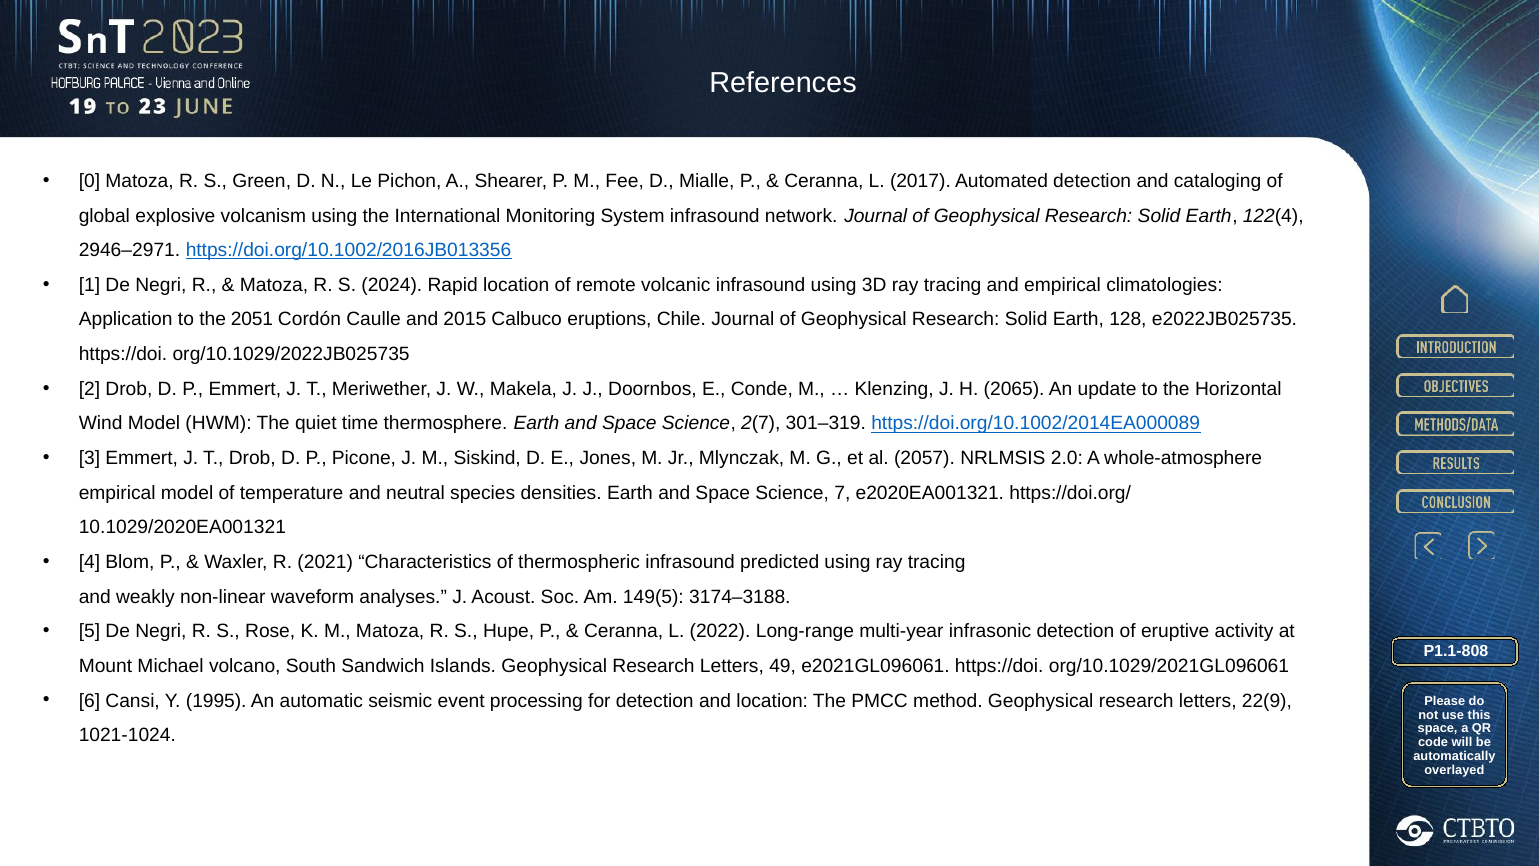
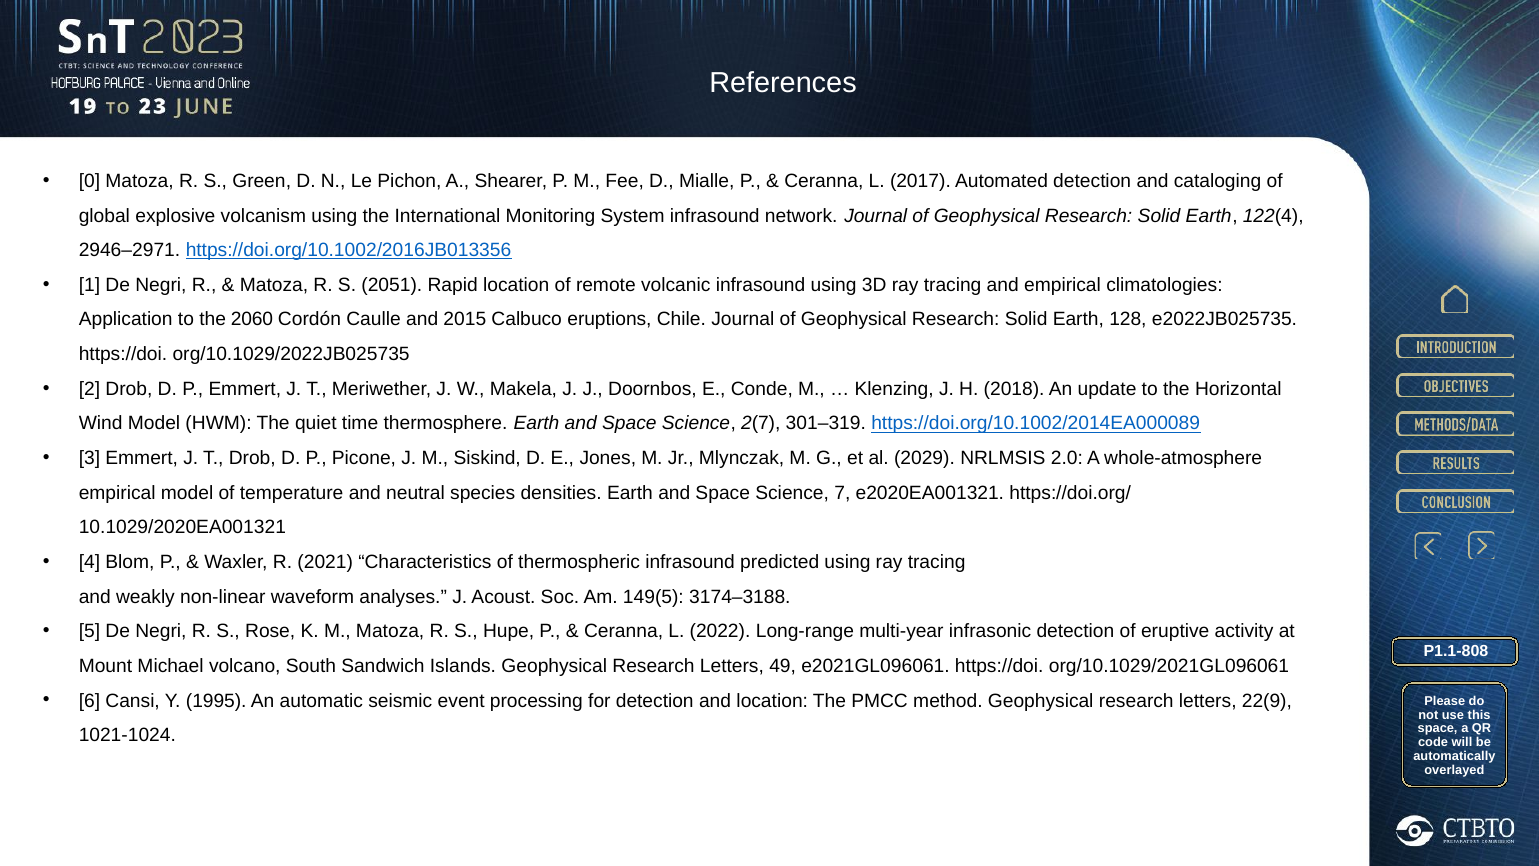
2024: 2024 -> 2051 (392, 285)
2051: 2051 -> 2060 (252, 320)
2065: 2065 -> 2018 (1014, 389)
2057: 2057 -> 2029 (924, 458)
